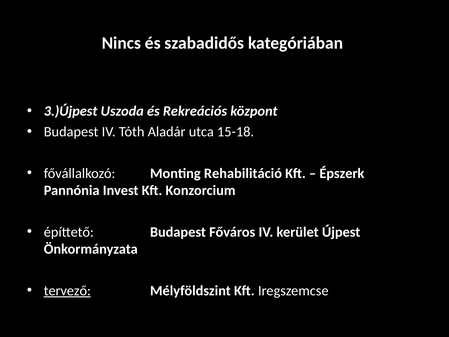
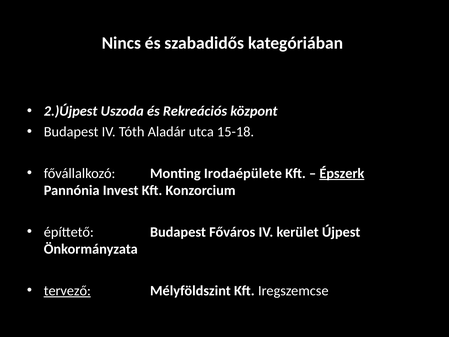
3.)Újpest: 3.)Újpest -> 2.)Újpest (71, 111)
Rehabilitáció: Rehabilitáció -> Irodaépülete (243, 173)
Épszerk underline: none -> present (342, 173)
